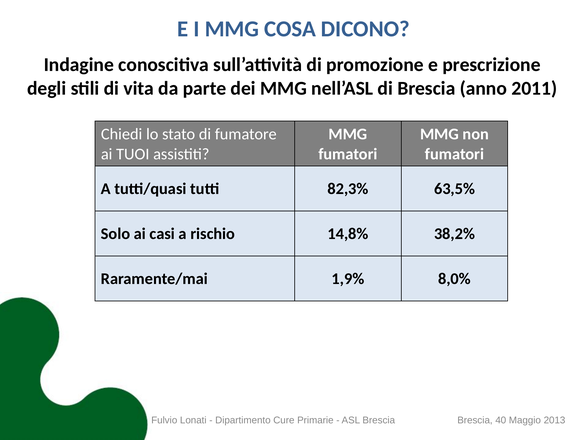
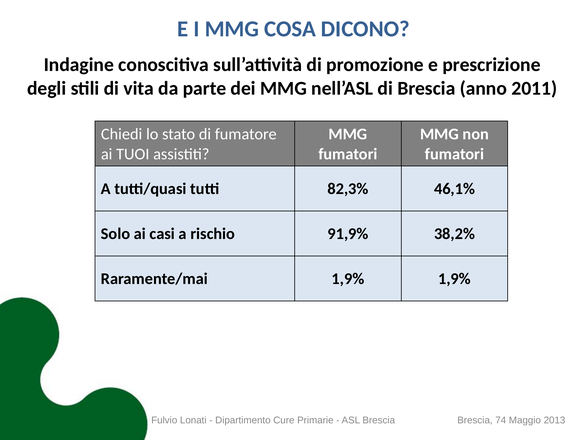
63,5%: 63,5% -> 46,1% (455, 189)
14,8%: 14,8% -> 91,9% (348, 234)
1,9% 8,0%: 8,0% -> 1,9% (454, 279)
40: 40 -> 74 (501, 420)
